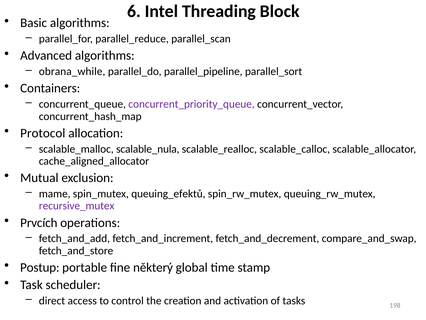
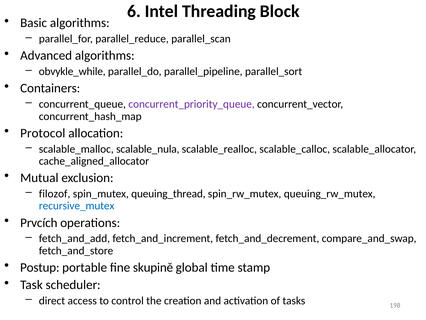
obrana_while: obrana_while -> obvykle_while (72, 71)
mame: mame -> filozof (55, 193)
queuing_efektů: queuing_efektů -> queuing_thread (168, 193)
recursive_mutex colour: purple -> blue (77, 206)
některý: některý -> skupině (153, 267)
